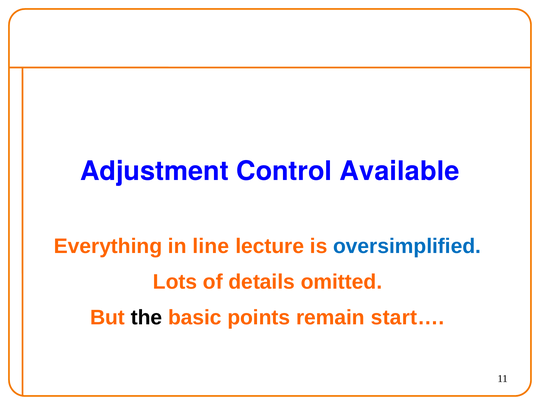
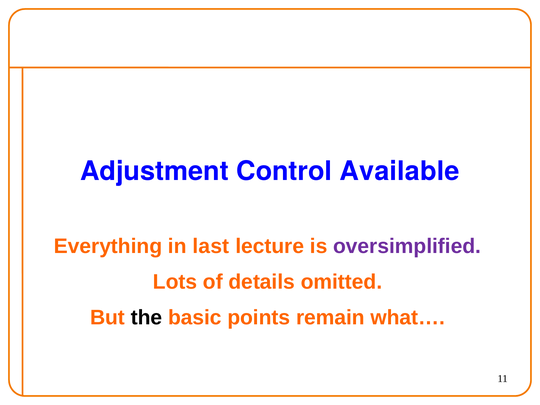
line: line -> last (211, 246)
oversimplified colour: blue -> purple (407, 246)
start…: start… -> what… (408, 318)
